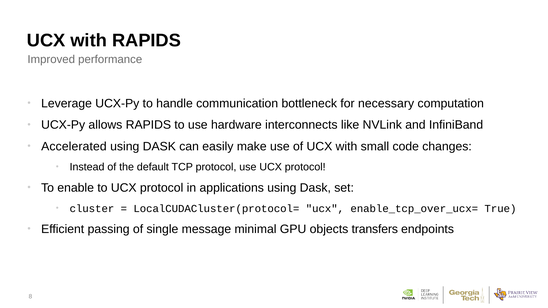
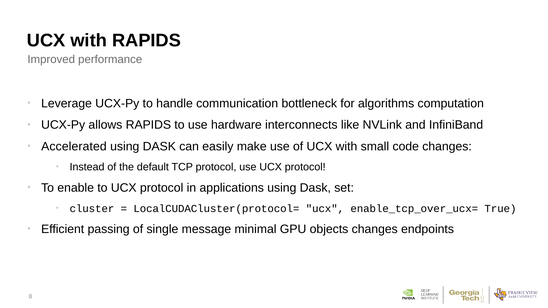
necessary: necessary -> algorithms (386, 103)
objects transfers: transfers -> changes (375, 229)
